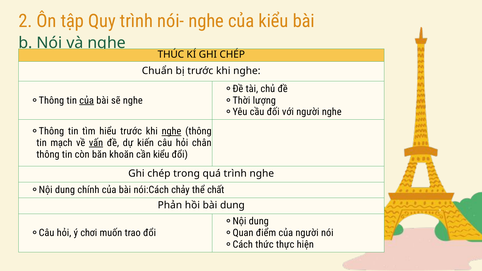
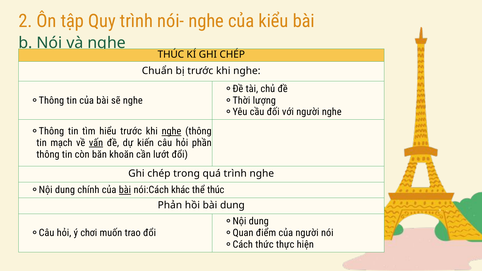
của underline: present -> none (87, 100)
chân: chân -> phần (202, 143)
cần kiểu: kiểu -> lướt (161, 154)
bài underline: none -> present (125, 190)
chảy: chảy -> khác (180, 190)
thể chất: chất -> thúc (216, 190)
